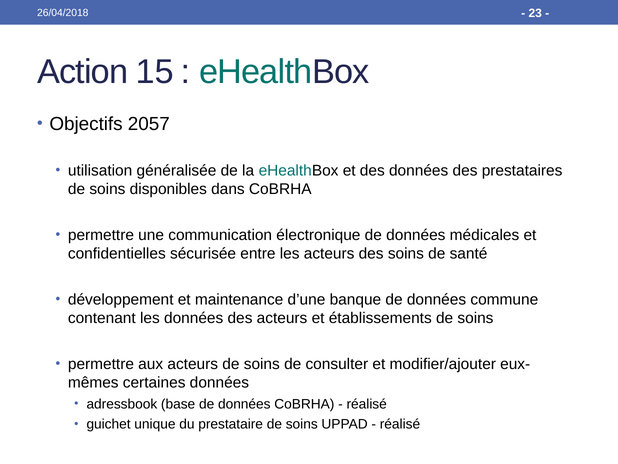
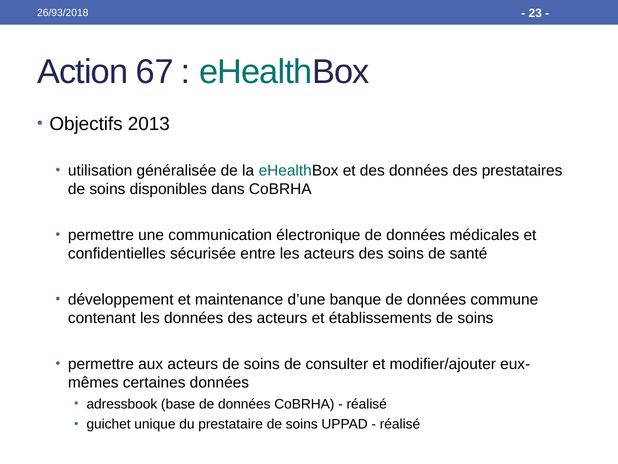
26/04/2018: 26/04/2018 -> 26/93/2018 (63, 13)
15: 15 -> 67 (155, 72)
2057: 2057 -> 2013 (149, 124)
